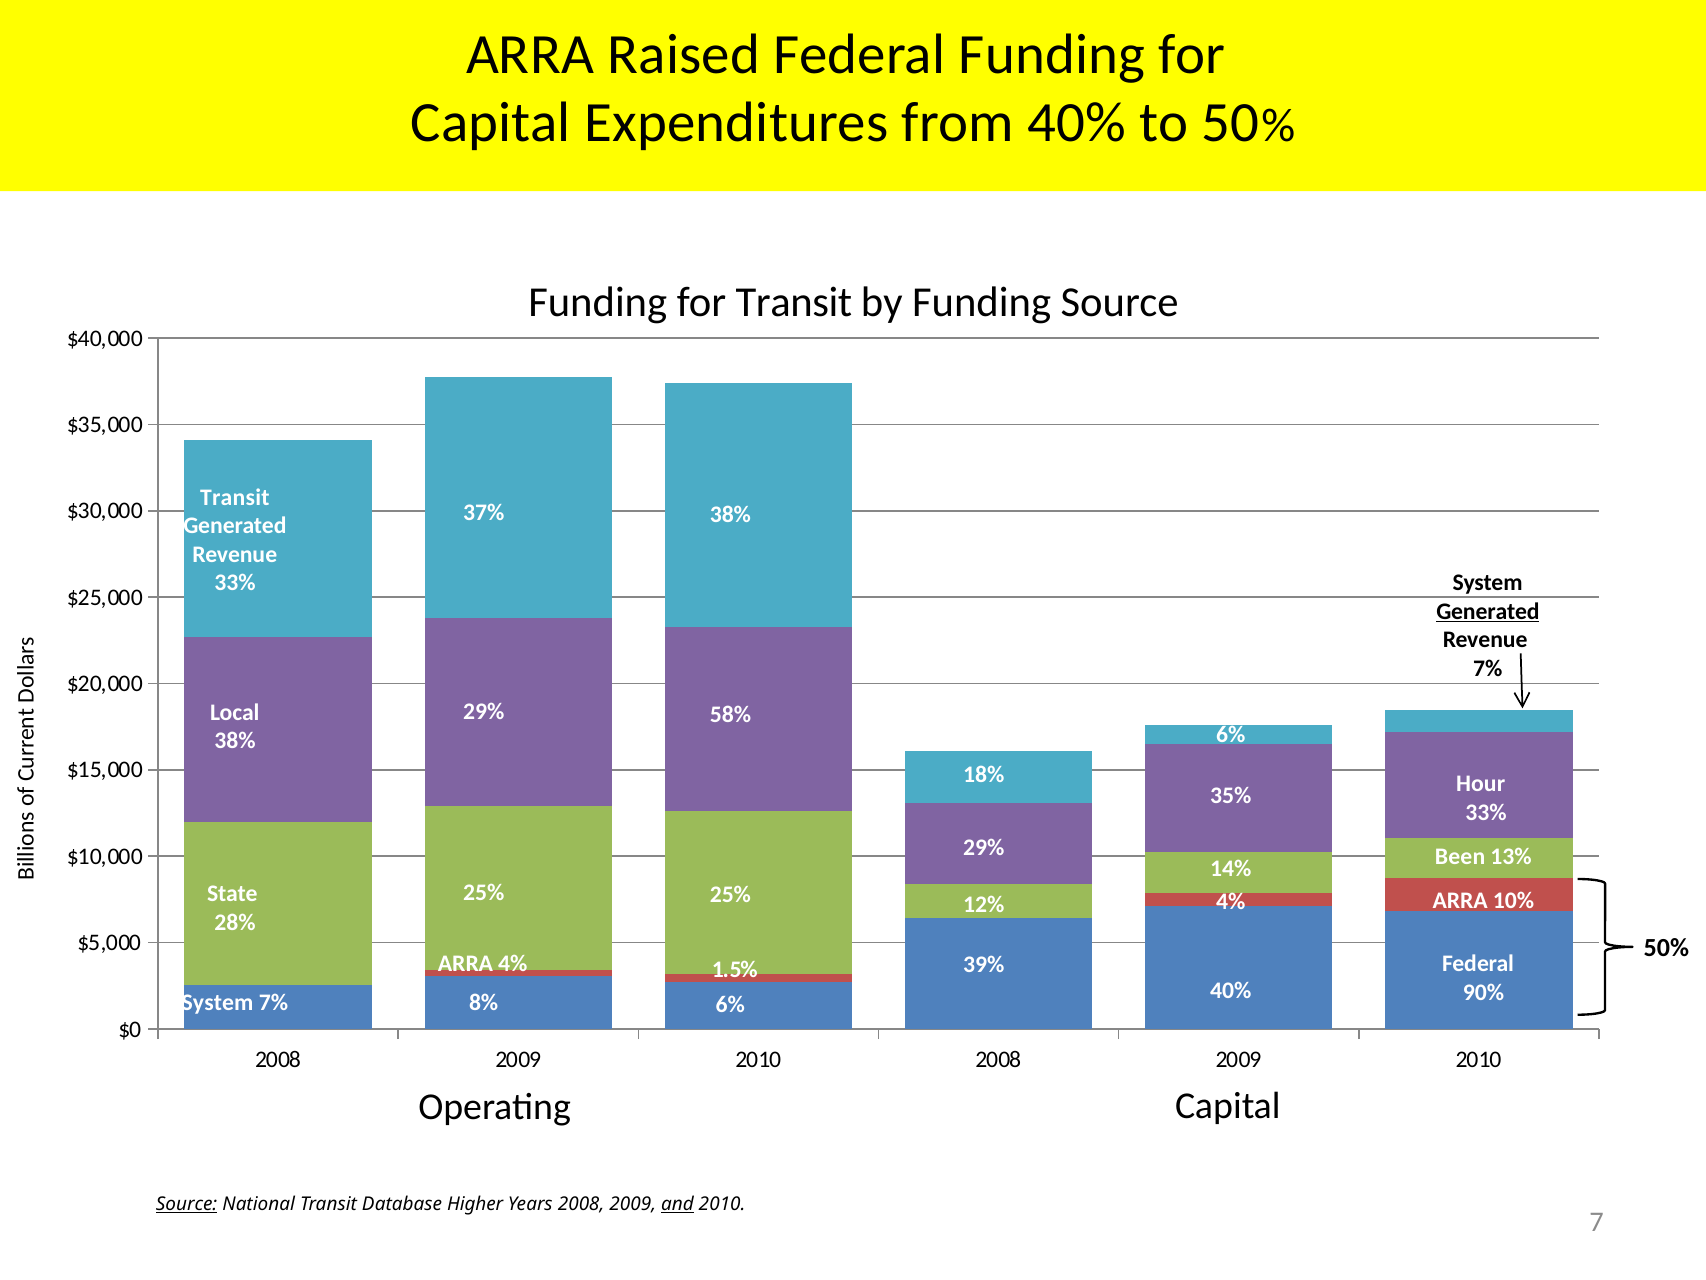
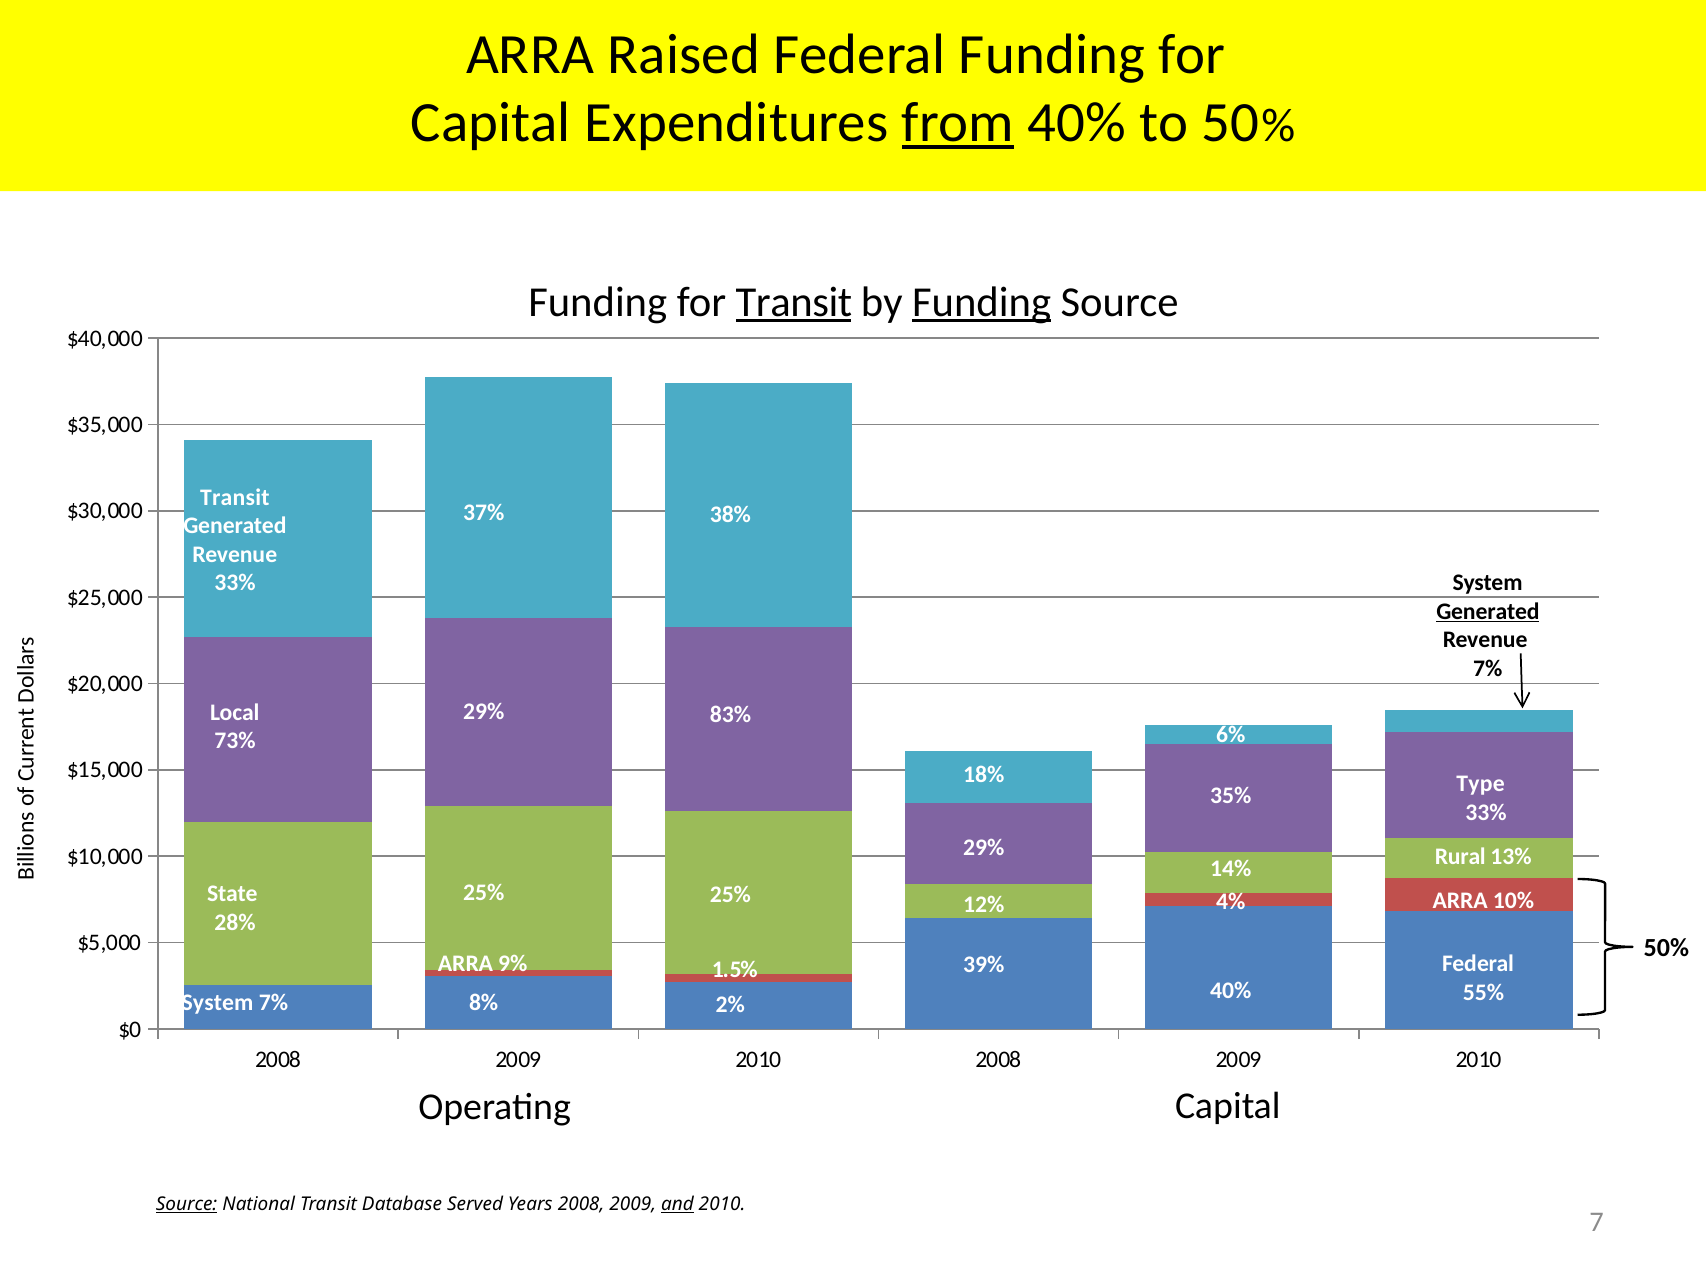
from underline: none -> present (958, 123)
Transit underline: none -> present (794, 302)
Funding underline: none -> present (982, 302)
58%: 58% -> 83% (730, 714)
38%: 38% -> 73% (235, 740)
Hour: Hour -> Type (1481, 784)
Been: Been -> Rural (1460, 856)
ARRA 4%: 4% -> 9% (513, 964)
90%: 90% -> 55% (1484, 992)
6%: 6% -> 2% (730, 1005)
Higher: Higher -> Served (475, 1203)
